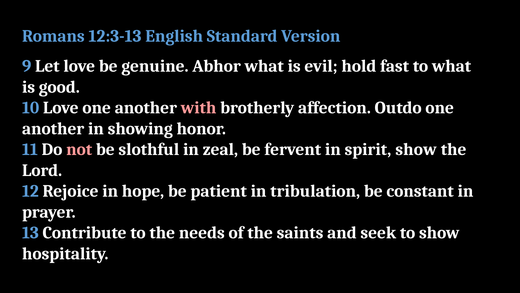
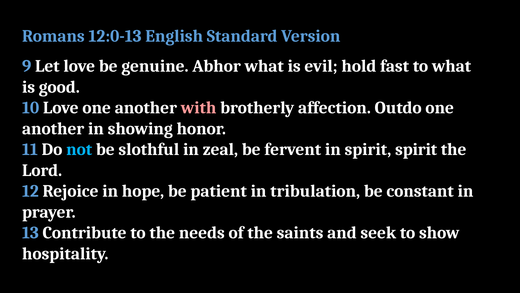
12:3-13: 12:3-13 -> 12:0-13 (115, 36)
not colour: pink -> light blue (79, 149)
spirit show: show -> spirit (416, 149)
